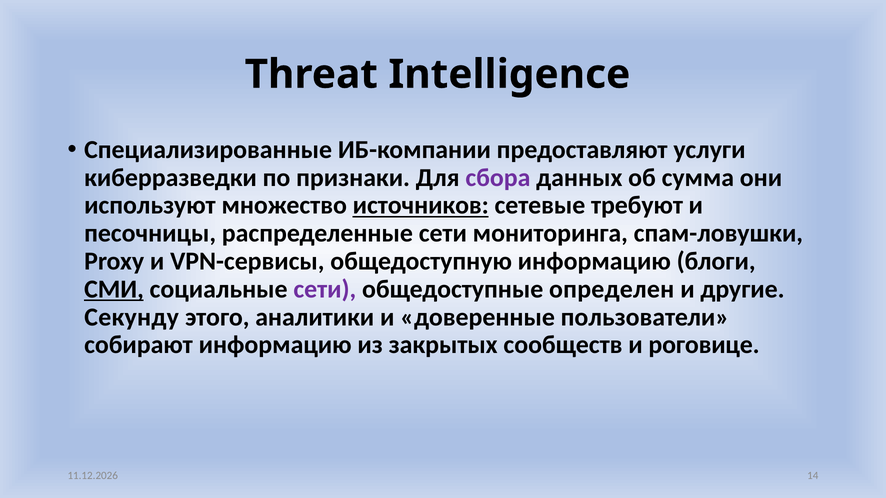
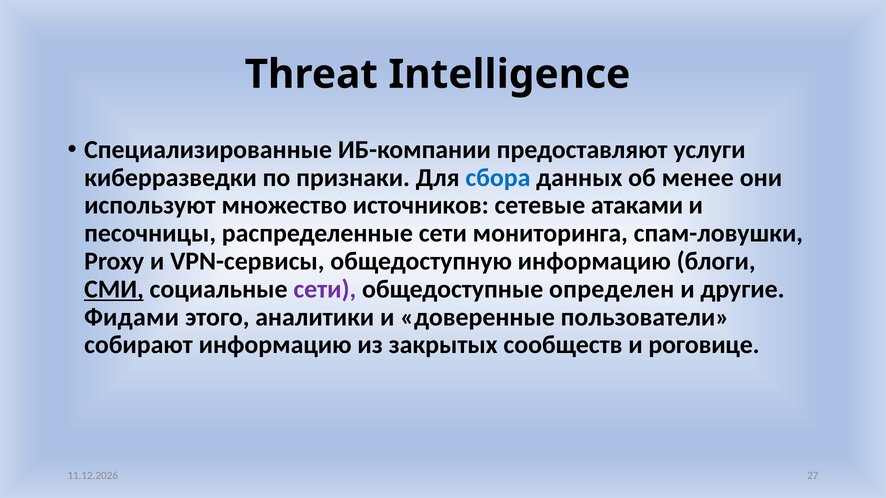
сбора colour: purple -> blue (498, 178)
сумма: сумма -> менее (698, 178)
источников underline: present -> none (421, 206)
требуют: требуют -> атаками (637, 206)
Секунду: Секунду -> Фидами (132, 317)
14: 14 -> 27 (813, 476)
